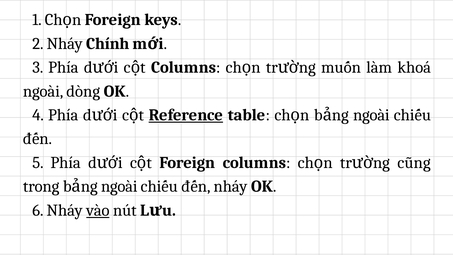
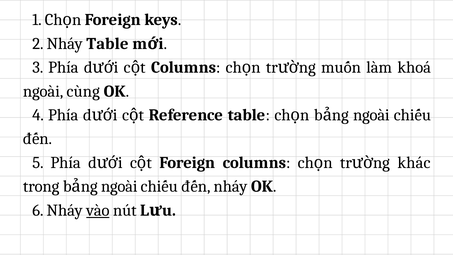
Nháy Chính: Chính -> Table (108, 44)
dòng: dòng -> cùng (83, 91)
Reference underline: present -> none (186, 115)
cũng: cũng -> khác (414, 163)
